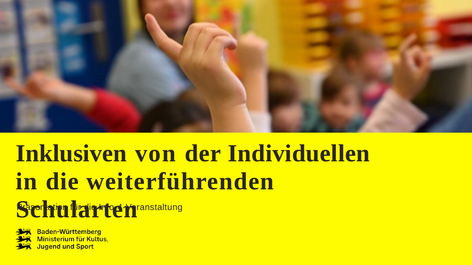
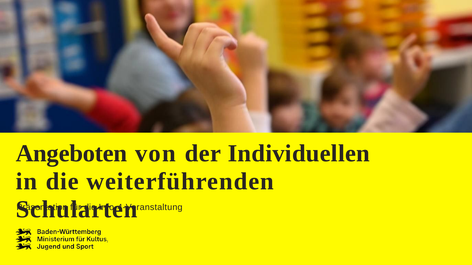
Inklusiven: Inklusiven -> Angeboten (71, 154)
